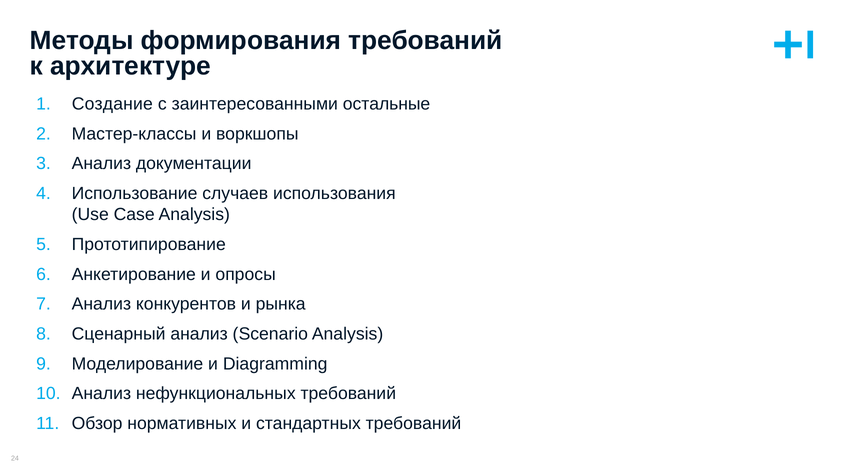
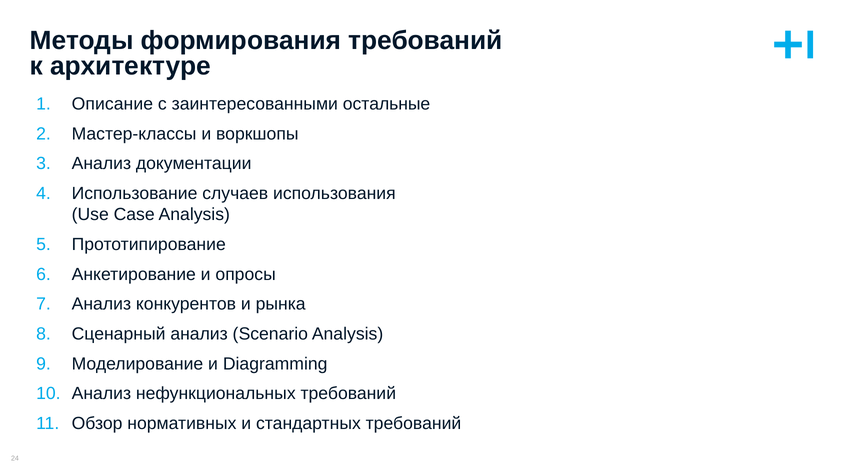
Создание: Создание -> Описание (112, 104)
